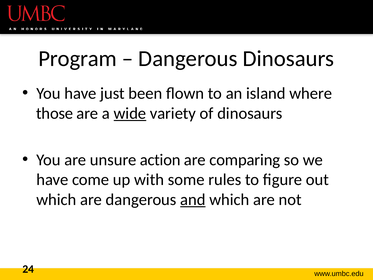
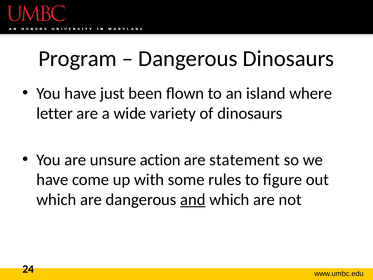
those: those -> letter (55, 113)
wide underline: present -> none (130, 113)
comparing: comparing -> statement (245, 160)
